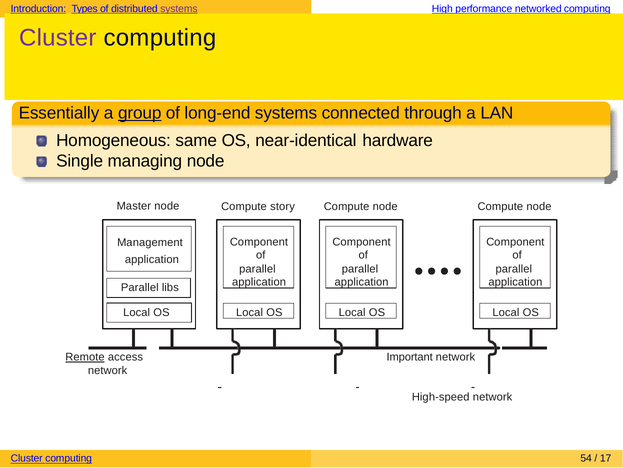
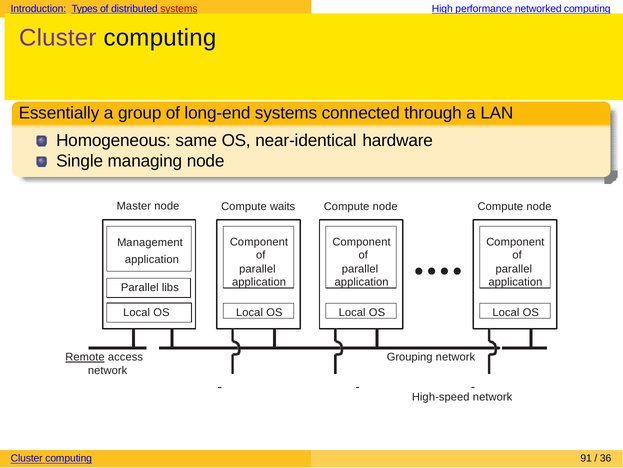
systems colour: purple -> red (179, 9)
group underline: present -> none (140, 113)
story: story -> waits (283, 206)
Important: Important -> Grouping (410, 357)
54: 54 -> 91 (586, 458)
17: 17 -> 36 (606, 458)
